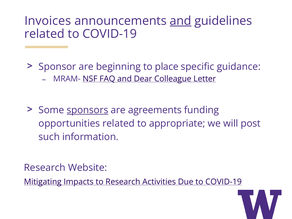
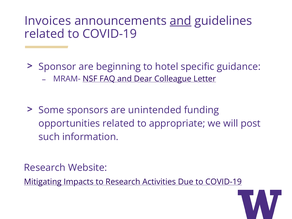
place: place -> hotel (167, 67)
sponsors underline: present -> none (87, 110)
agreements: agreements -> unintended (155, 110)
